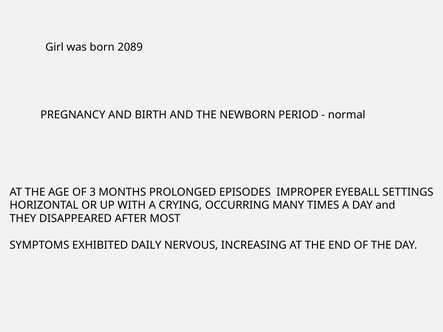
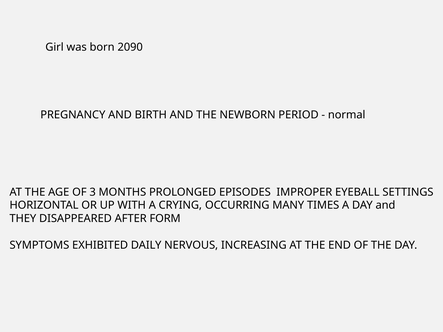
2089: 2089 -> 2090 (130, 47)
MOST: MOST -> FORM (165, 219)
